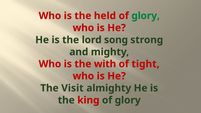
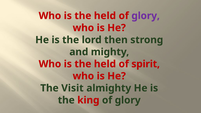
glory colour: green -> purple (146, 16)
song: song -> then (116, 40)
with: with -> held (105, 64)
tight: tight -> spirit (146, 64)
